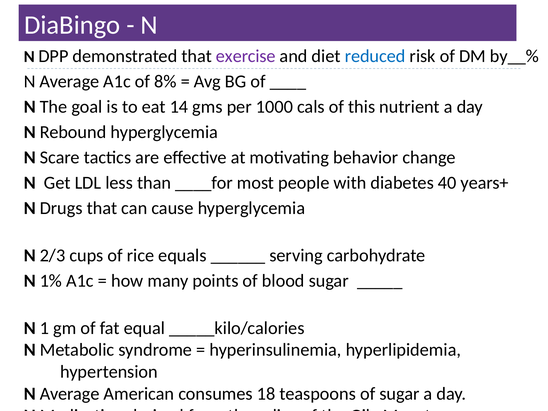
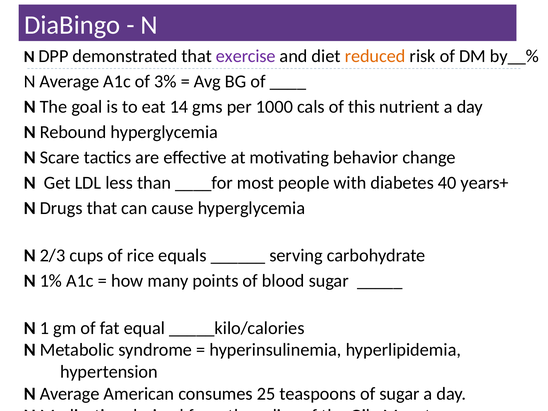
reduced colour: blue -> orange (375, 56)
8%: 8% -> 3% (165, 81)
18: 18 -> 25 (266, 394)
